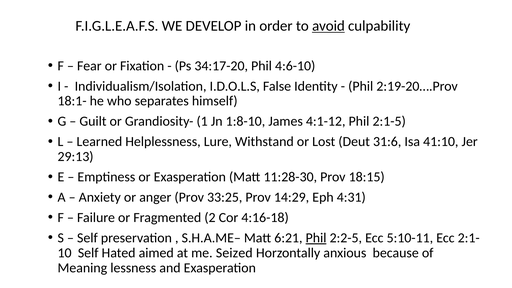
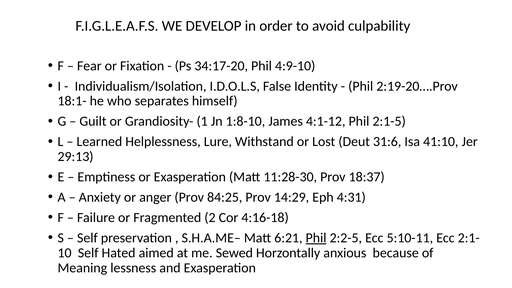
avoid underline: present -> none (328, 26)
4:6-10: 4:6-10 -> 4:9-10 (295, 66)
18:15: 18:15 -> 18:37 (367, 177)
33:25: 33:25 -> 84:25 (225, 197)
Seized: Seized -> Sewed (234, 253)
